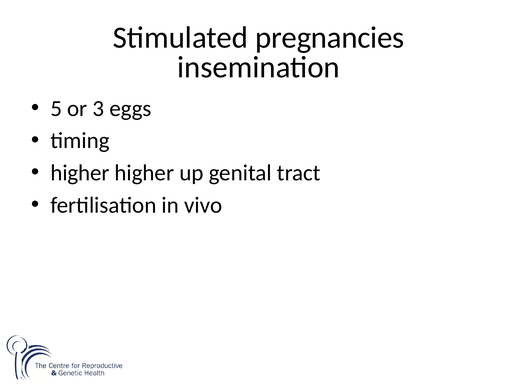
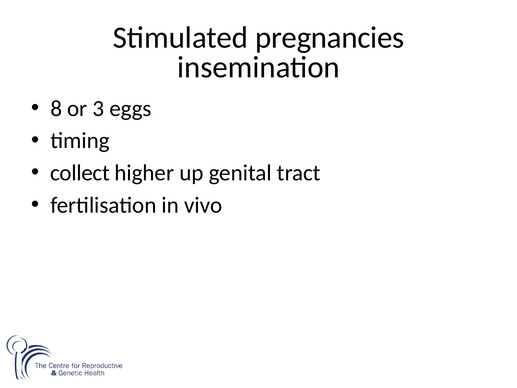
5: 5 -> 8 (56, 108)
higher: higher -> collect (80, 173)
